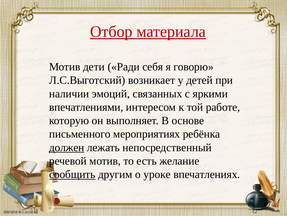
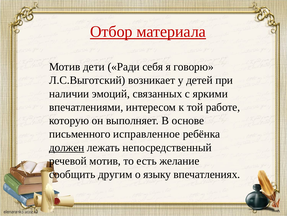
мероприятиях: мероприятиях -> исправленное (147, 134)
сообщить underline: present -> none (72, 174)
уроке: уроке -> языку (157, 174)
